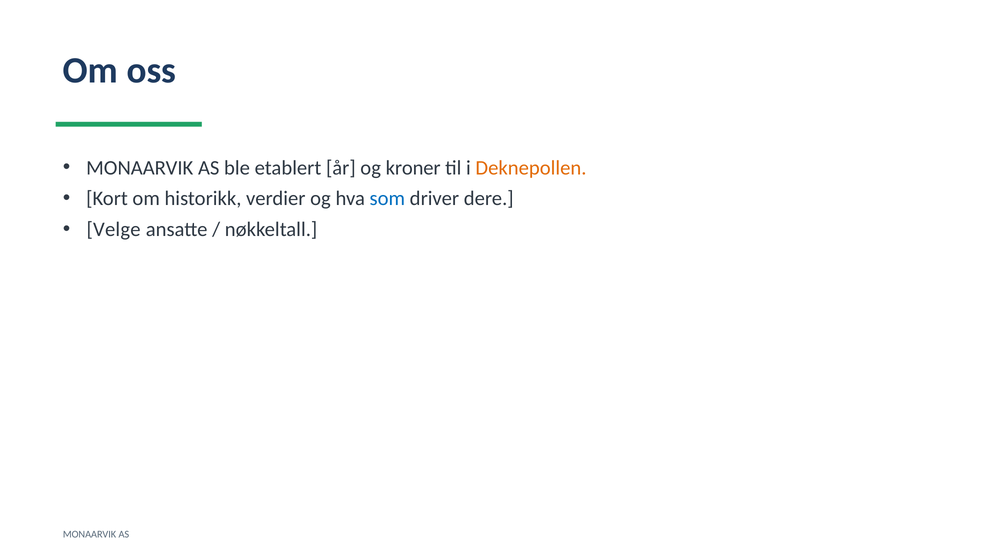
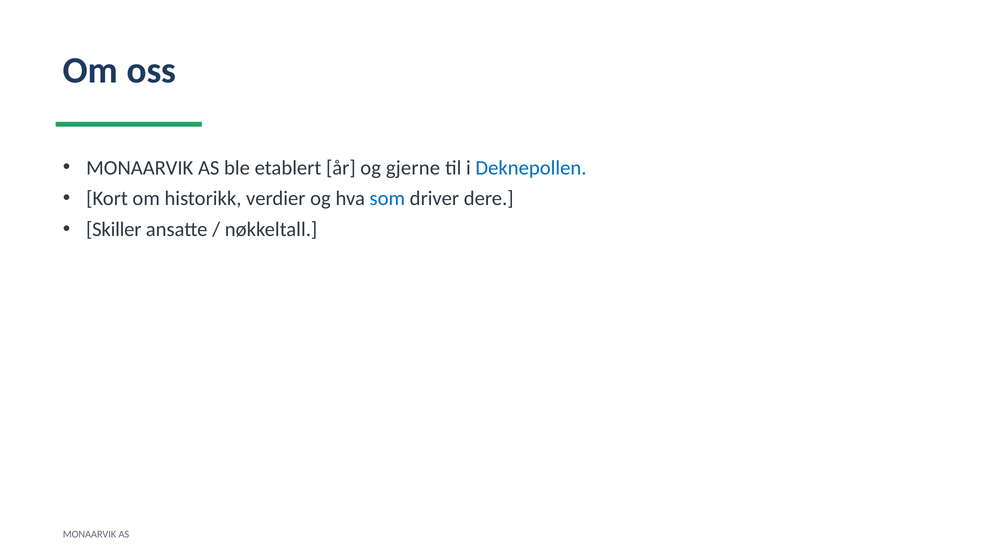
kroner: kroner -> gjerne (413, 168)
Deknepollen colour: orange -> blue (531, 168)
Velge: Velge -> Skiller (114, 230)
